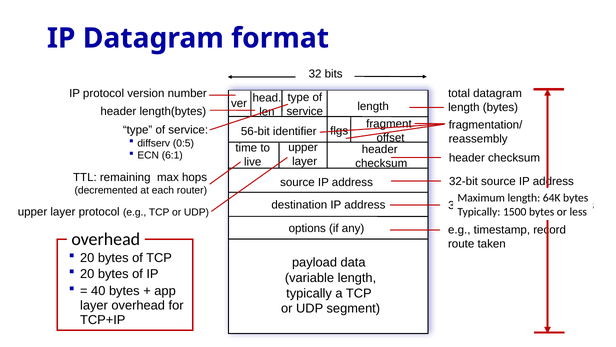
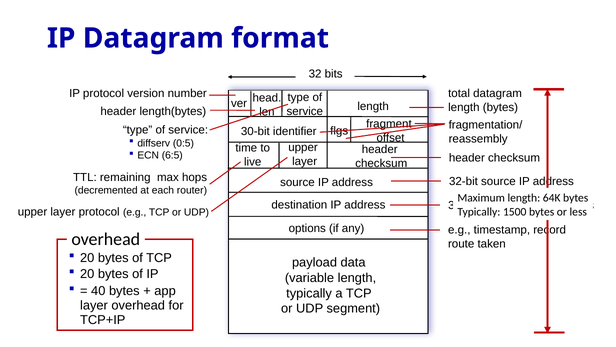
56-bit: 56-bit -> 30-bit (255, 131)
6:1: 6:1 -> 6:5 (172, 155)
